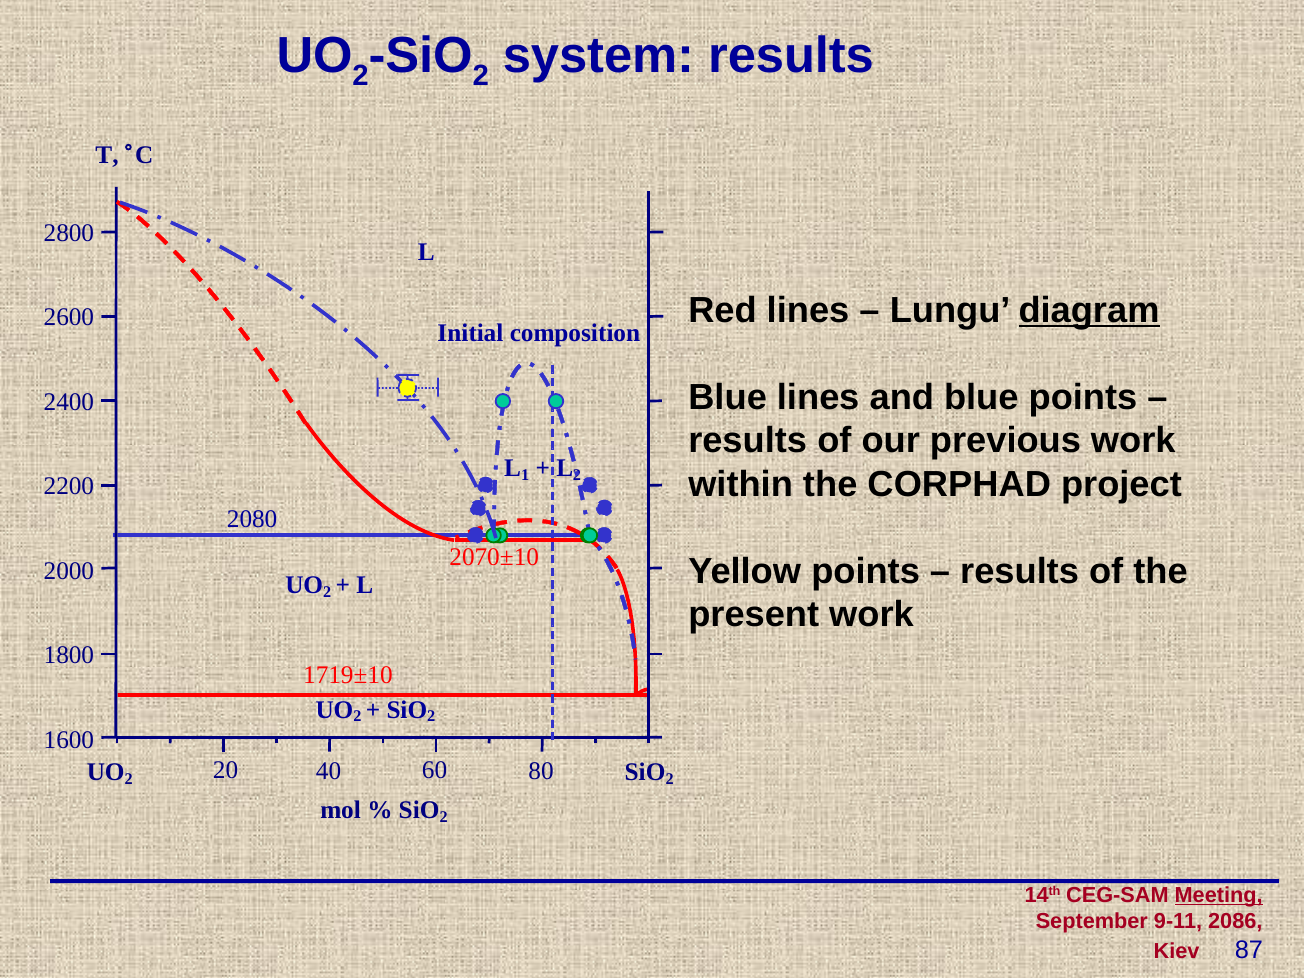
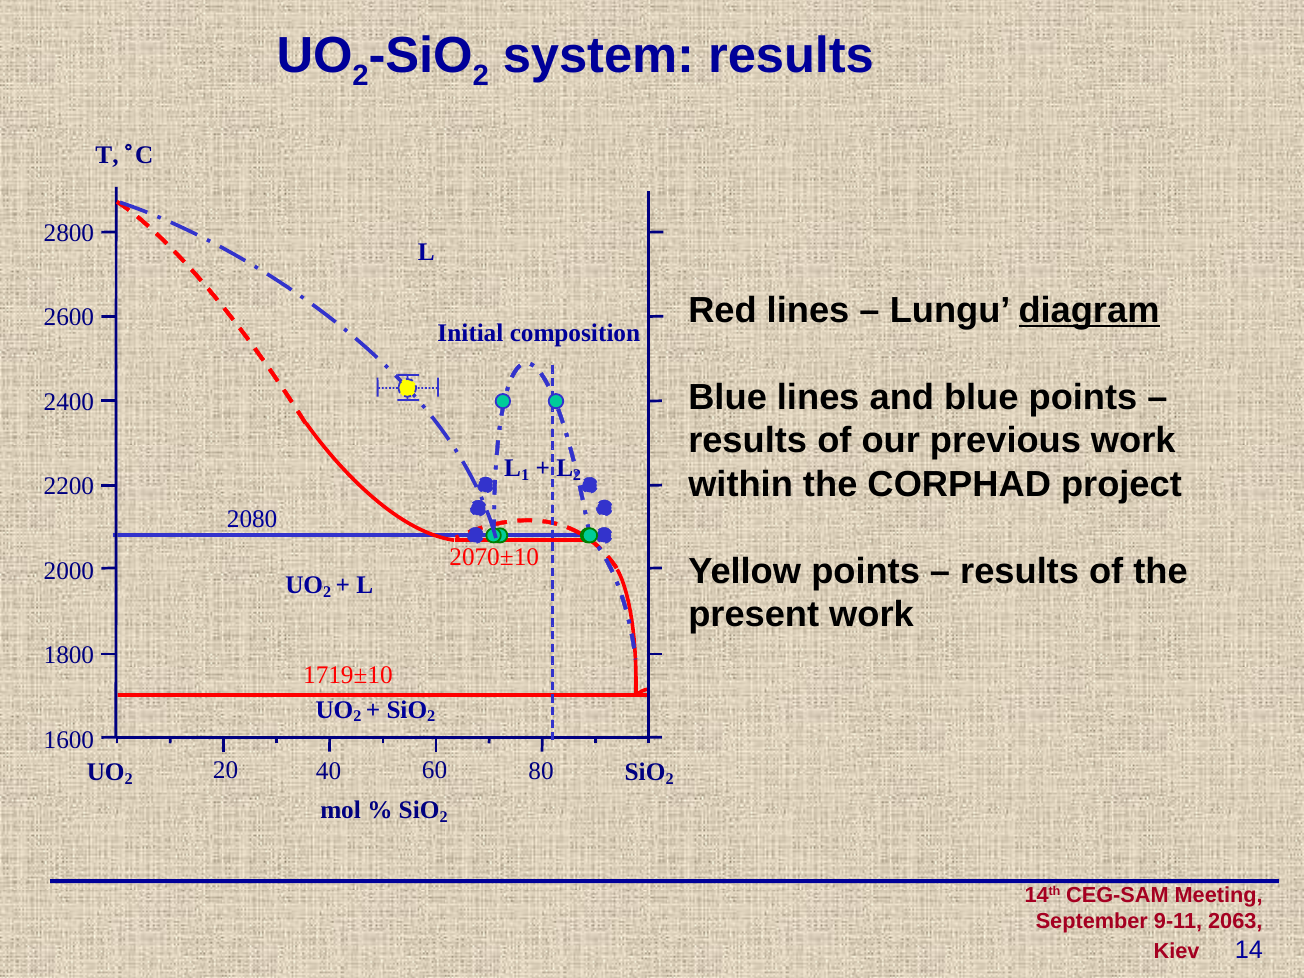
Meeting underline: present -> none (1219, 895)
2086: 2086 -> 2063 (1235, 921)
87: 87 -> 14 (1249, 950)
